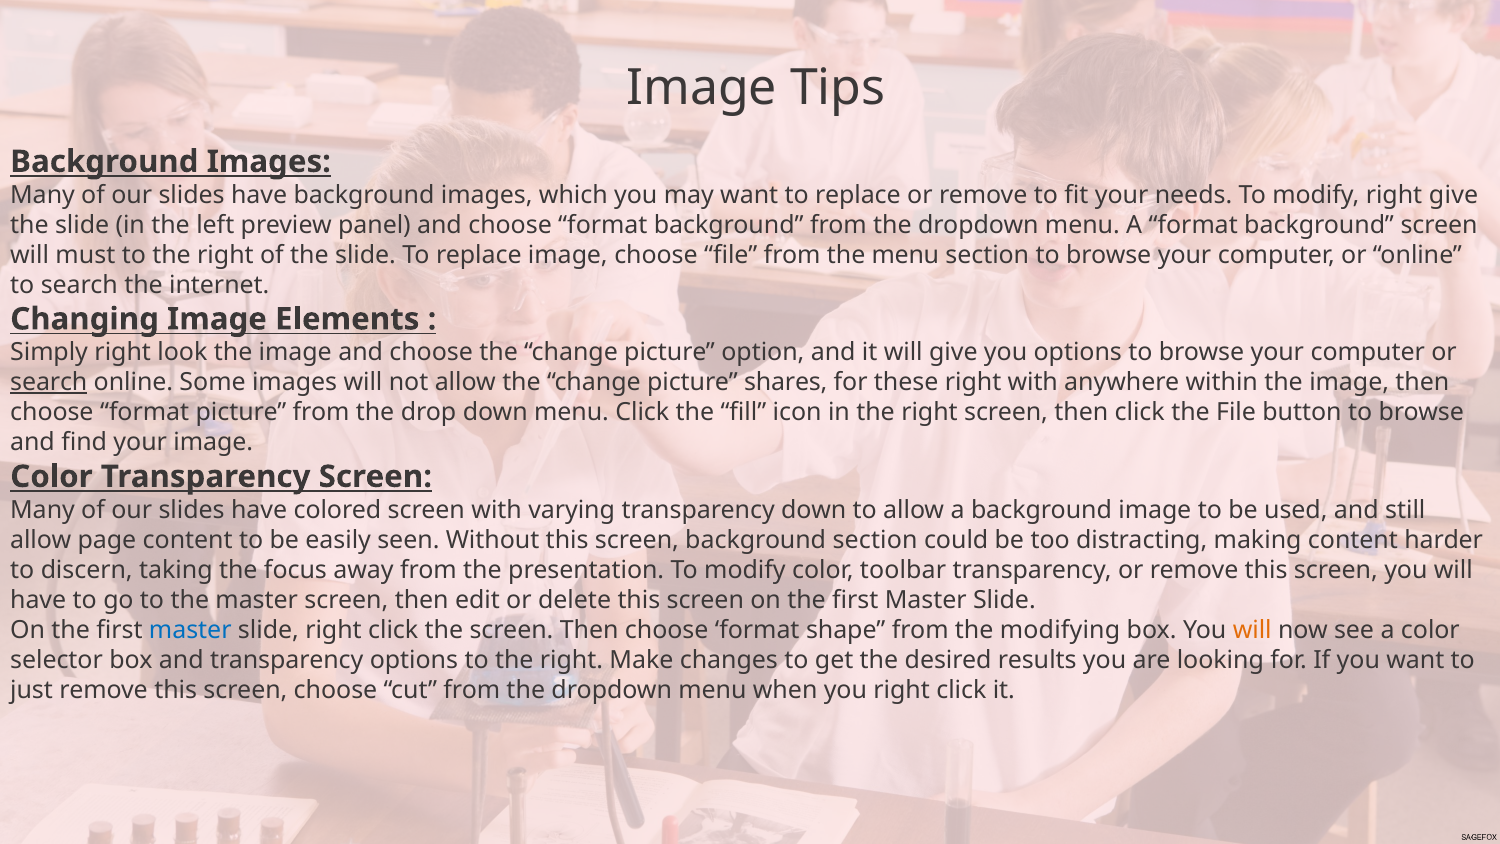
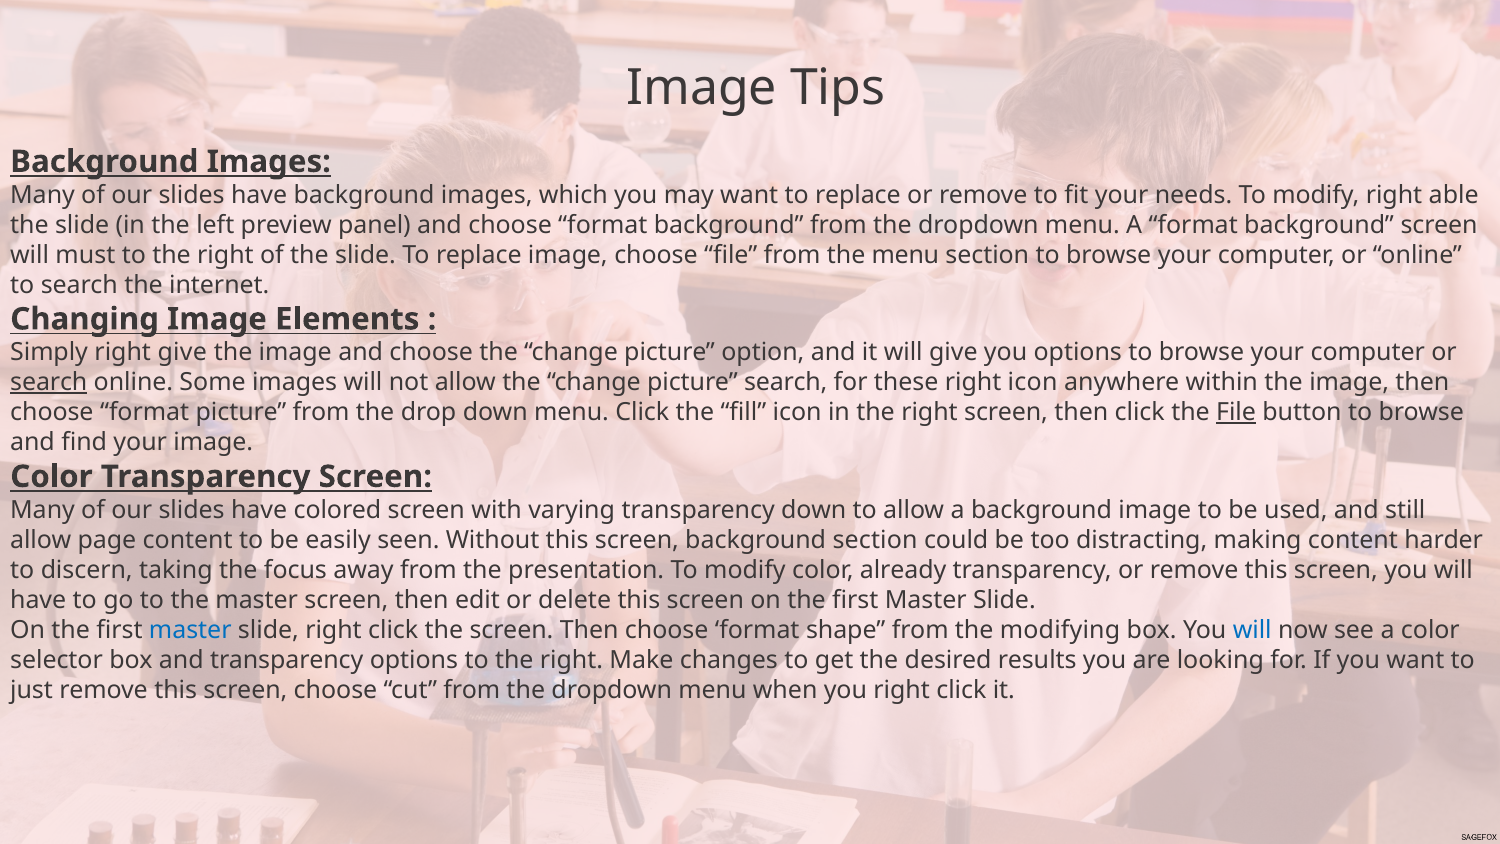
right give: give -> able (1454, 195)
right look: look -> give (182, 352)
picture shares: shares -> search (786, 382)
right with: with -> icon (1033, 382)
File underline: none -> present (1236, 412)
toolbar: toolbar -> already (903, 570)
will colour: orange -> blue (1252, 630)
